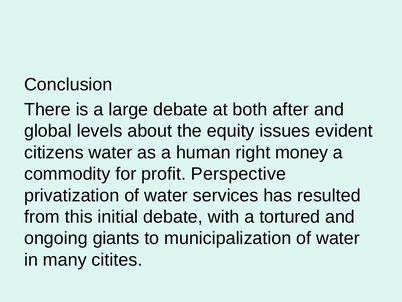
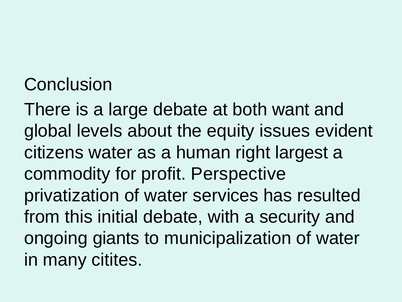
after: after -> want (291, 109)
money: money -> largest (302, 152)
tortured: tortured -> security (290, 217)
